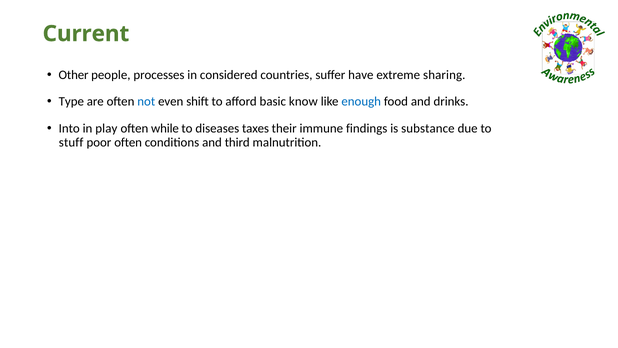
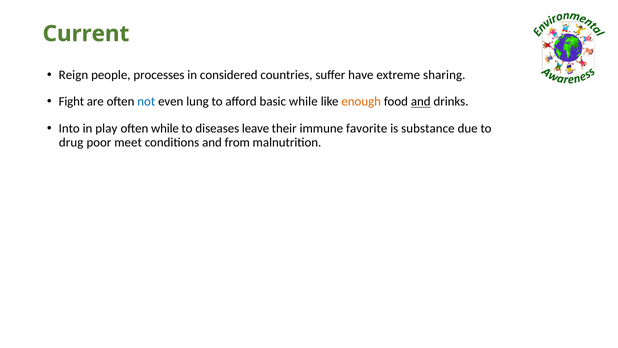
Other: Other -> Reign (73, 75)
Type: Type -> Fight (71, 102)
shift: shift -> lung (198, 102)
basic know: know -> while (303, 102)
enough colour: blue -> orange (361, 102)
and underline: none -> present (421, 102)
taxes: taxes -> leave (256, 128)
findings: findings -> favorite (367, 128)
stuff: stuff -> drug (71, 142)
poor often: often -> meet (128, 142)
third: third -> from (237, 142)
